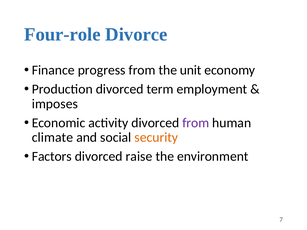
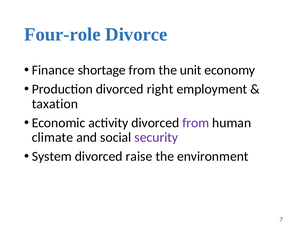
progress: progress -> shortage (102, 70)
term: term -> right (160, 89)
imposes: imposes -> taxation (55, 104)
security colour: orange -> purple (156, 138)
Factors: Factors -> System (52, 157)
